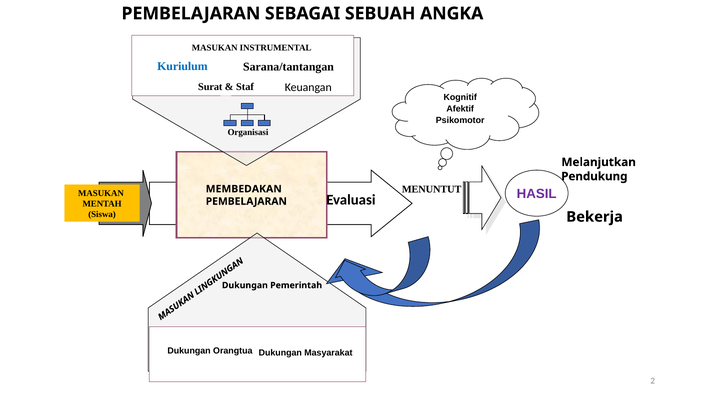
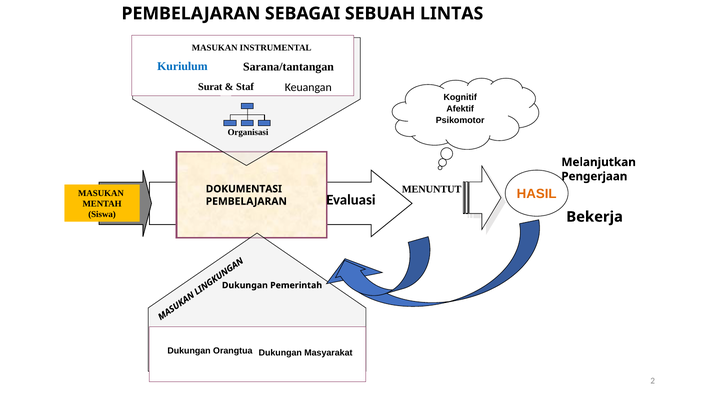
ANGKA: ANGKA -> LINTAS (452, 14)
Pendukung: Pendukung -> Pengerjaan (594, 176)
MEMBEDAKAN: MEMBEDAKAN -> DOKUMENTASI (244, 189)
HASIL colour: purple -> orange (537, 194)
